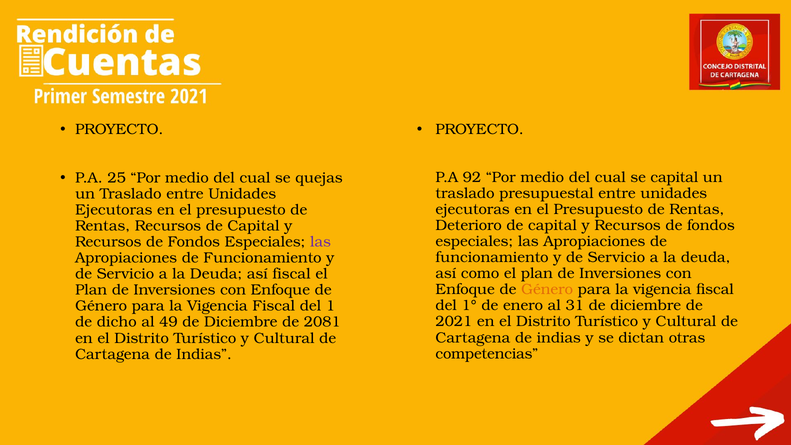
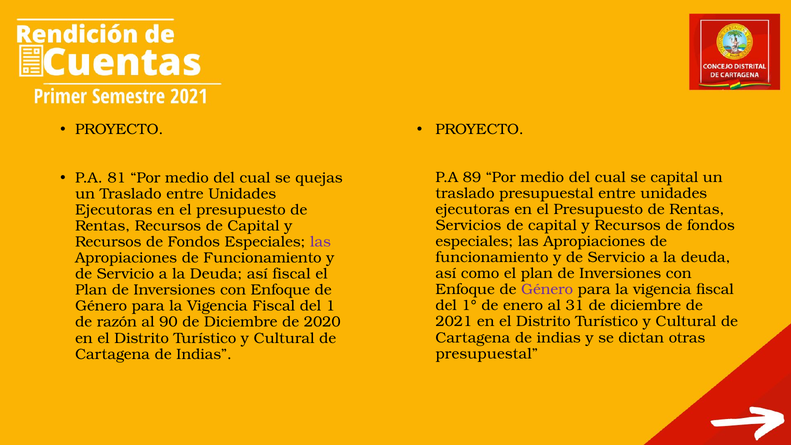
25: 25 -> 81 (117, 178)
92: 92 -> 89 (472, 177)
Deterioro: Deterioro -> Servicios (468, 225)
Género colour: orange -> purple (547, 290)
dicho: dicho -> razón (117, 322)
49: 49 -> 90 (168, 322)
2081: 2081 -> 2020 (322, 322)
competencias: competencias -> presupuestal (487, 354)
